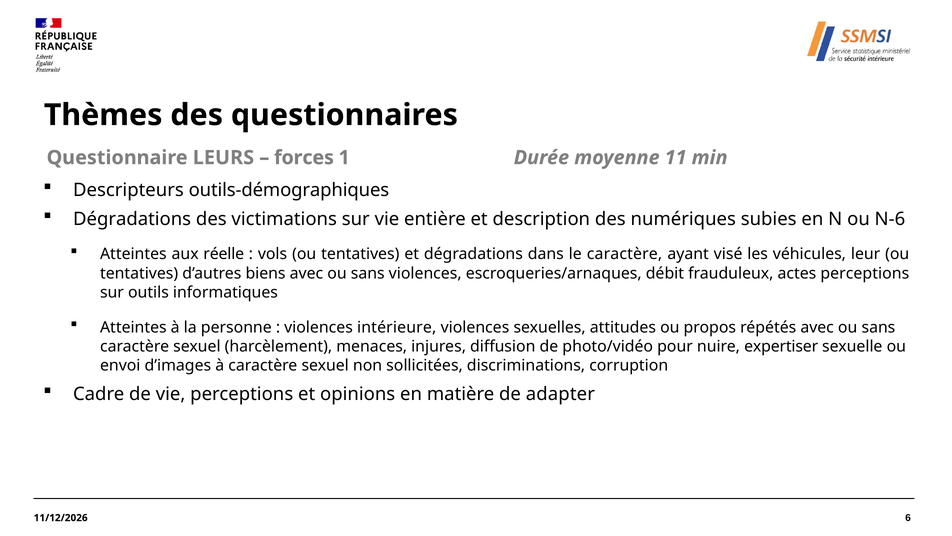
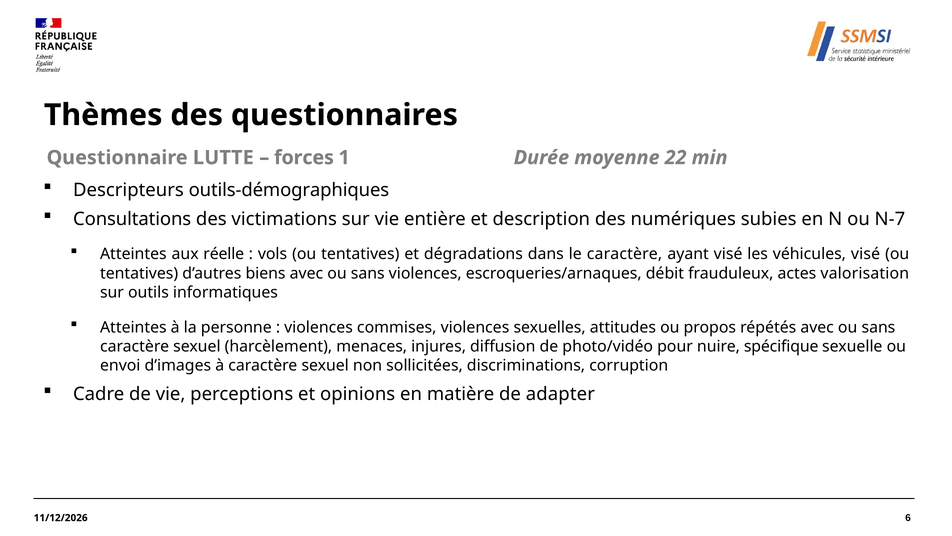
LEURS: LEURS -> LUTTE (223, 158)
11: 11 -> 22 (676, 158)
Dégradations: Dégradations -> Consultations (132, 219)
N-6: N-6 -> N-7 (890, 219)
véhicules leur: leur -> visé (866, 254)
actes perceptions: perceptions -> valorisation (865, 273)
intérieure: intérieure -> commises (397, 327)
expertiser: expertiser -> spécifique (781, 346)
